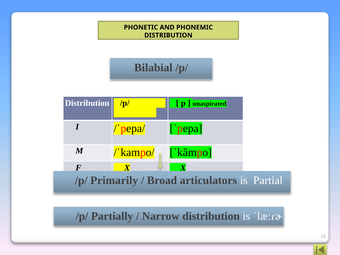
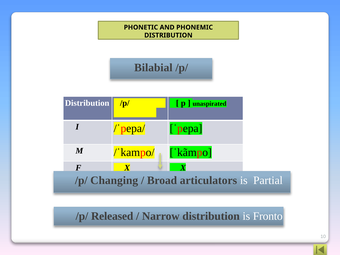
Primarily: Primarily -> Changing (114, 180)
Partially: Partially -> Released (112, 216)
ˈlæːɾɚ: ˈlæːɾɚ -> Fronto (268, 216)
